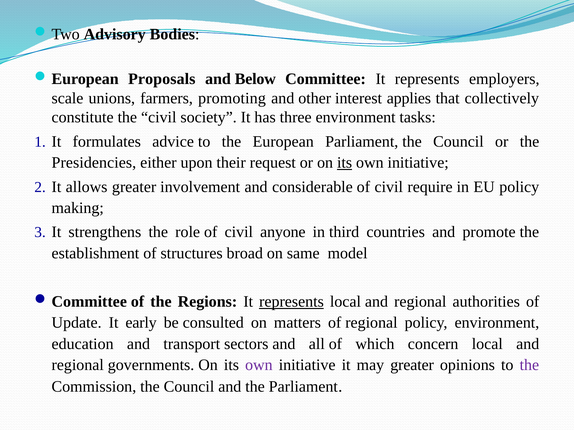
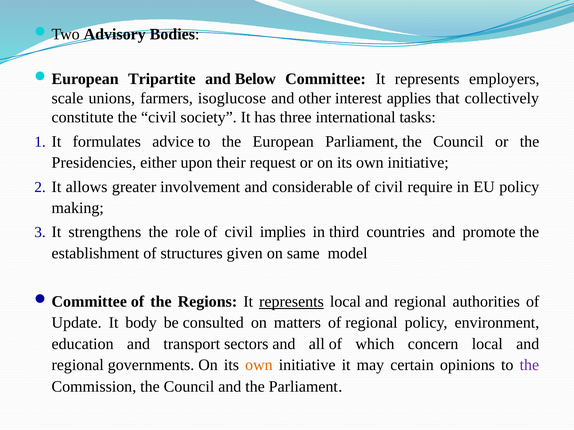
Proposals: Proposals -> Tripartite (162, 79)
promoting: promoting -> isoglucose (232, 98)
three environment: environment -> international (356, 117)
its underline: present -> none (345, 163)
anyone: anyone -> implies (283, 232)
broad: broad -> given (245, 253)
early: early -> body (141, 323)
own colour: purple -> orange (259, 365)
may greater: greater -> certain (412, 365)
